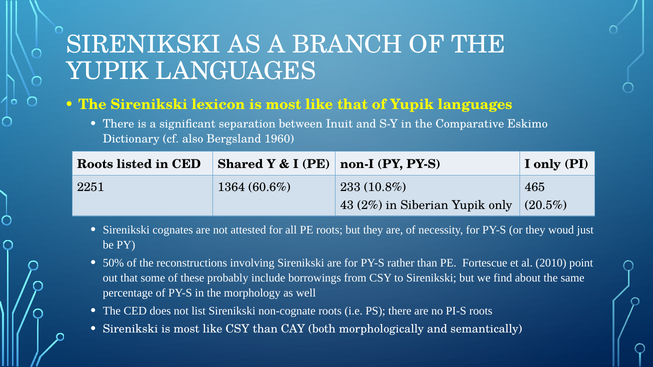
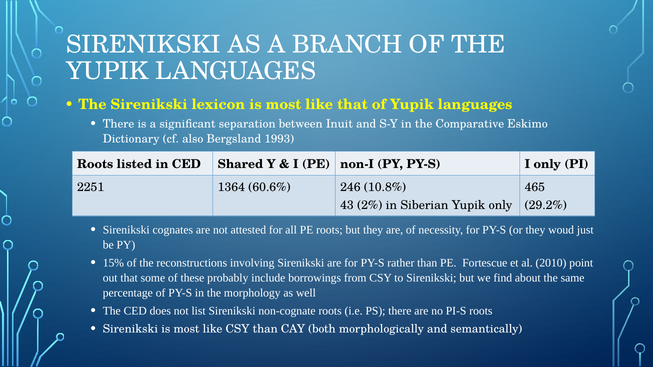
1960: 1960 -> 1993 (279, 139)
233: 233 -> 246 (350, 188)
20.5%: 20.5% -> 29.2% (546, 206)
50%: 50% -> 15% (113, 263)
